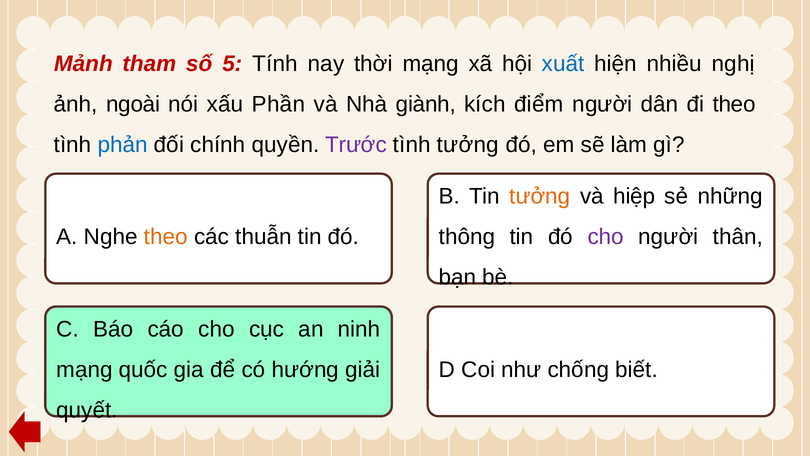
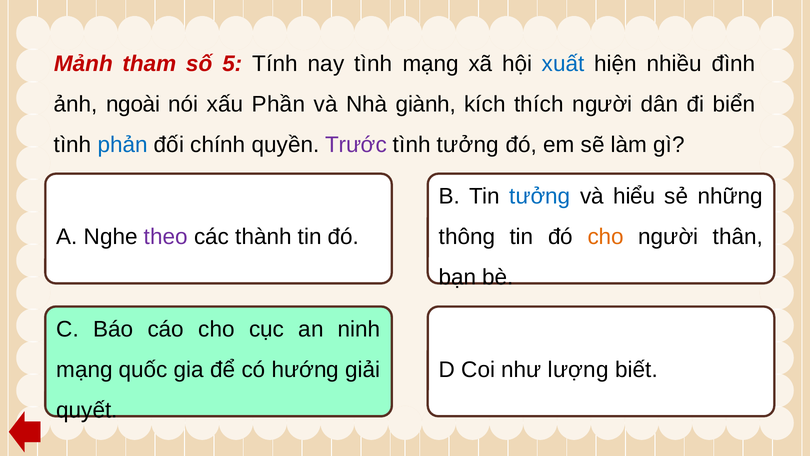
nay thời: thời -> tình (373, 64)
nghị: nghị -> đình (733, 64)
điểm: điểm -> thích (539, 104)
đi theo: theo -> biển (734, 104)
tưởng colour: orange -> blue (540, 196)
hiệp: hiệp -> hiểu (634, 196)
theo colour: orange -> purple (166, 237)
thuẫn: thuẫn -> thành (263, 237)
cho colour: purple -> orange (606, 237)
chống: chống -> lượng (578, 369)
